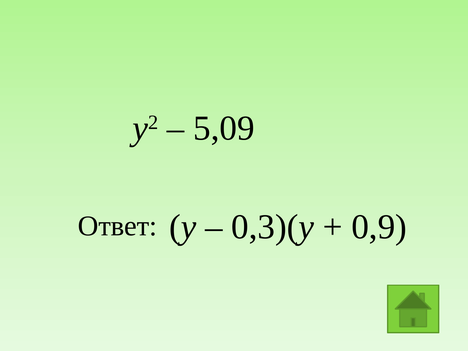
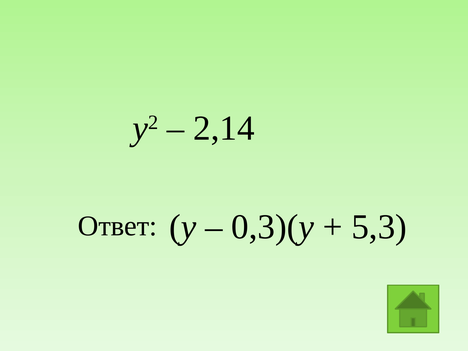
5,09: 5,09 -> 2,14 (224, 128)
0,9: 0,9 -> 5,3 (379, 227)
